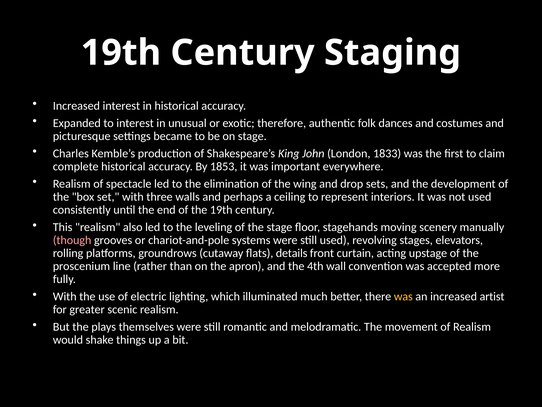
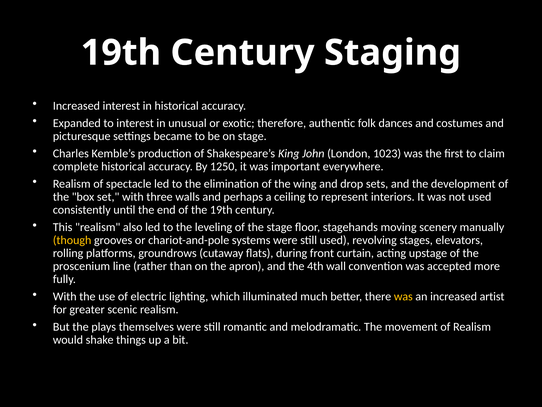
1833: 1833 -> 1023 (387, 153)
1853: 1853 -> 1250 (224, 166)
though colour: pink -> yellow (72, 240)
details: details -> during (292, 253)
